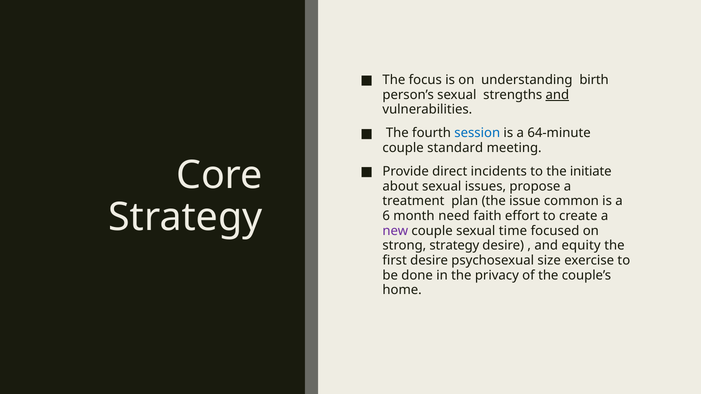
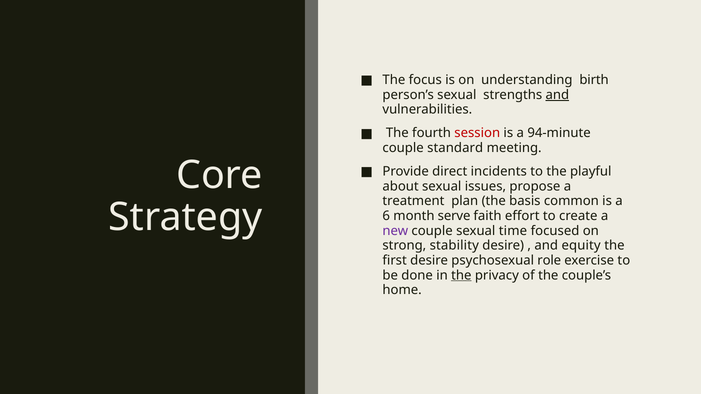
session colour: blue -> red (477, 133)
64-minute: 64-minute -> 94-minute (559, 133)
initiate: initiate -> playful (591, 172)
issue: issue -> basis (525, 201)
need: need -> serve (454, 216)
strong strategy: strategy -> stability (454, 246)
size: size -> role (549, 261)
the underline: none -> present (461, 275)
